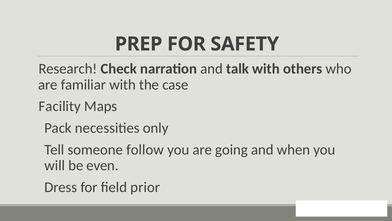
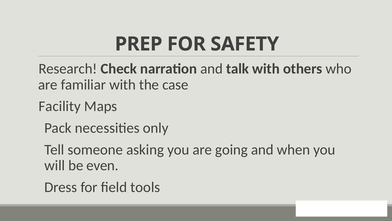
follow: follow -> asking (145, 149)
prior: prior -> tools (145, 187)
